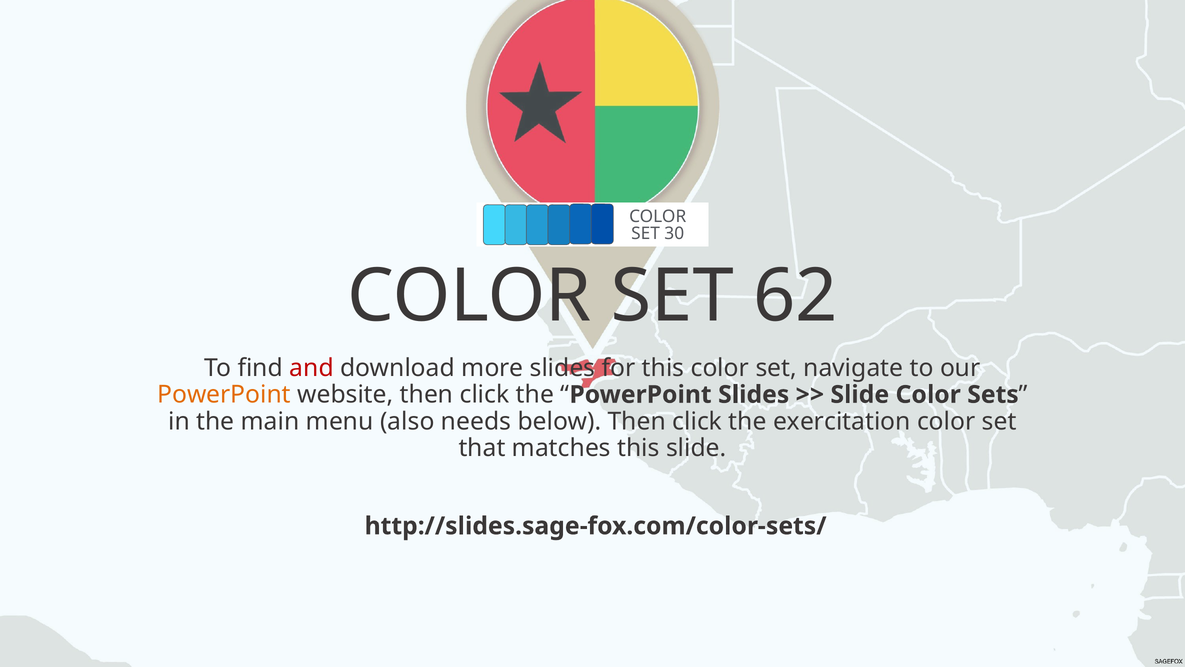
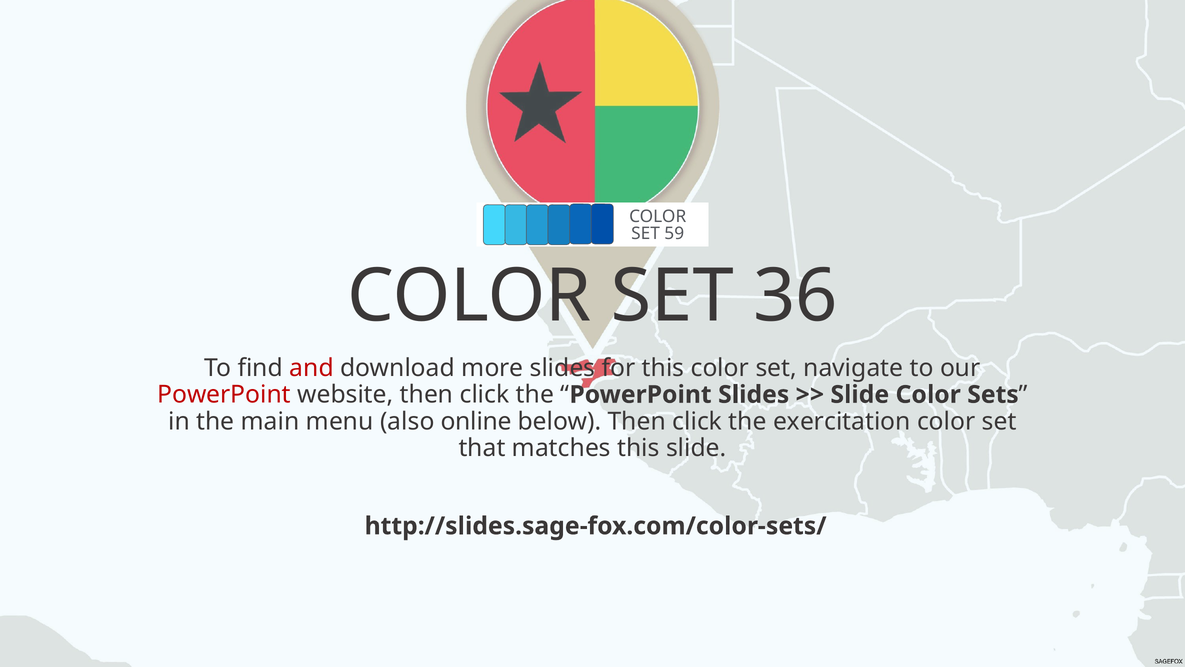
30: 30 -> 59 (674, 234)
62: 62 -> 36 (795, 296)
PowerPoint colour: orange -> red (224, 394)
needs: needs -> online (476, 421)
